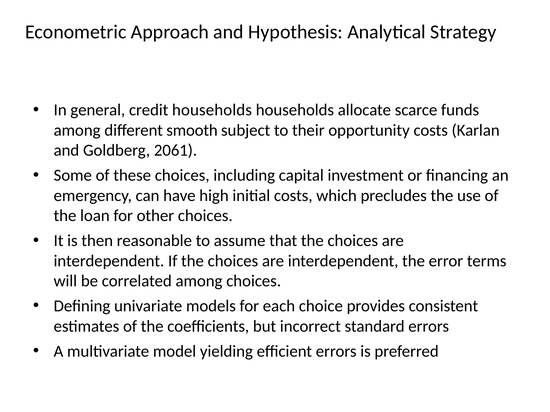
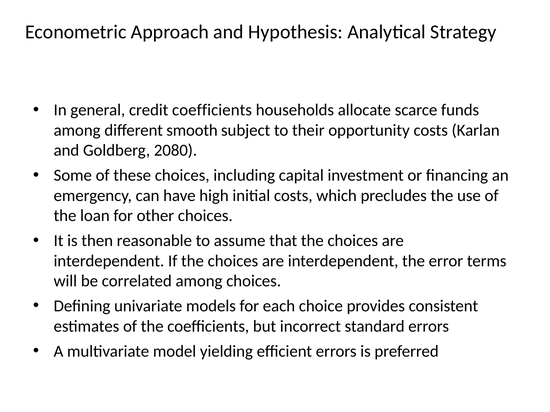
credit households: households -> coefficients (212, 110)
2061: 2061 -> 2080 (176, 151)
